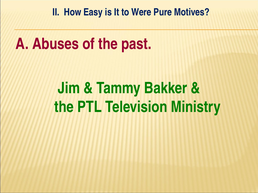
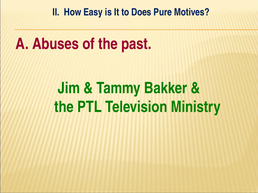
Were: Were -> Does (141, 12)
